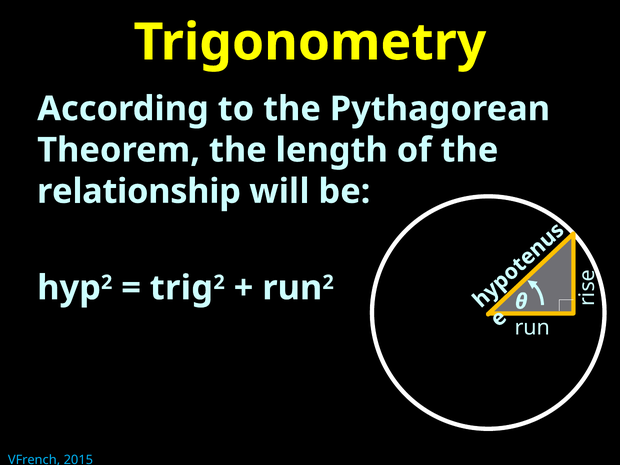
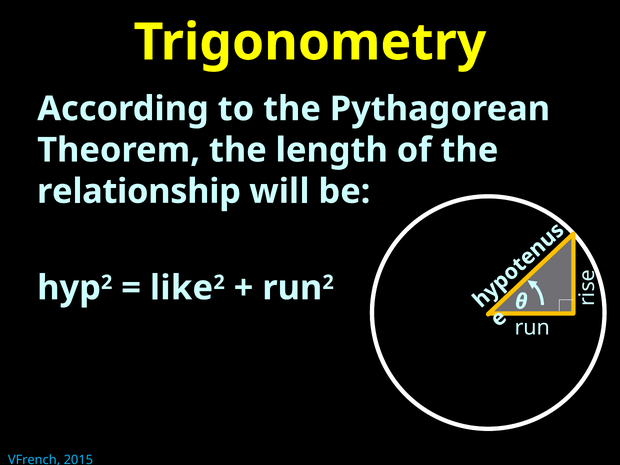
trig: trig -> like (181, 288)
